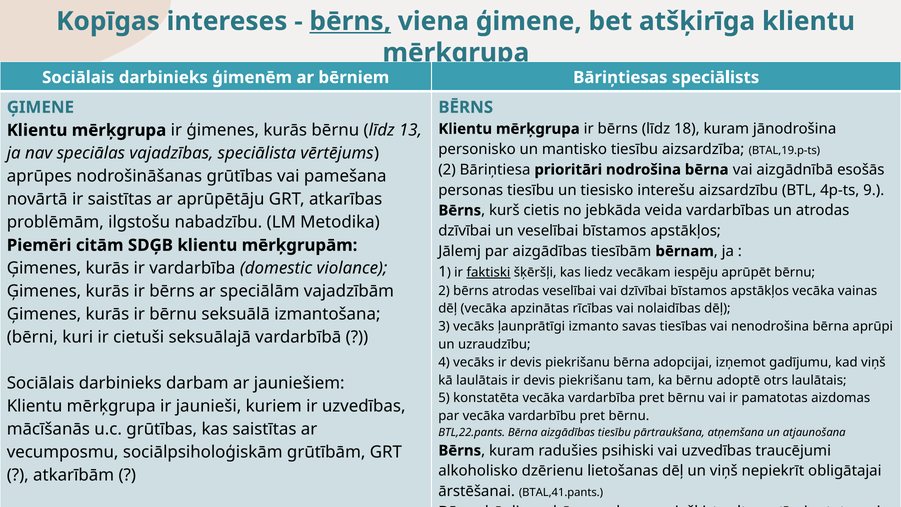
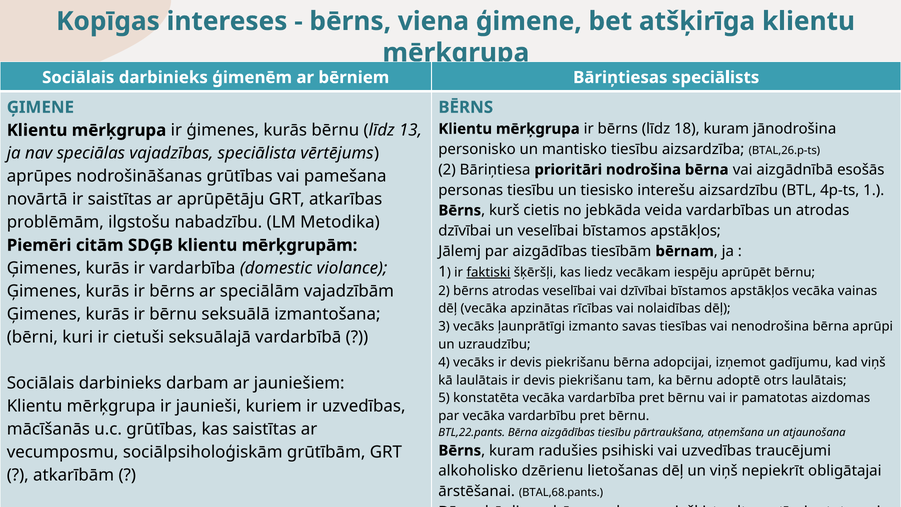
bērns underline: present -> none (350, 21)
BTAL,19.p-ts: BTAL,19.p-ts -> BTAL,26.p-ts (784, 150)
4p-ts 9: 9 -> 1 (874, 190)
BTAL,41.pants: BTAL,41.pants -> BTAL,68.pants (561, 492)
